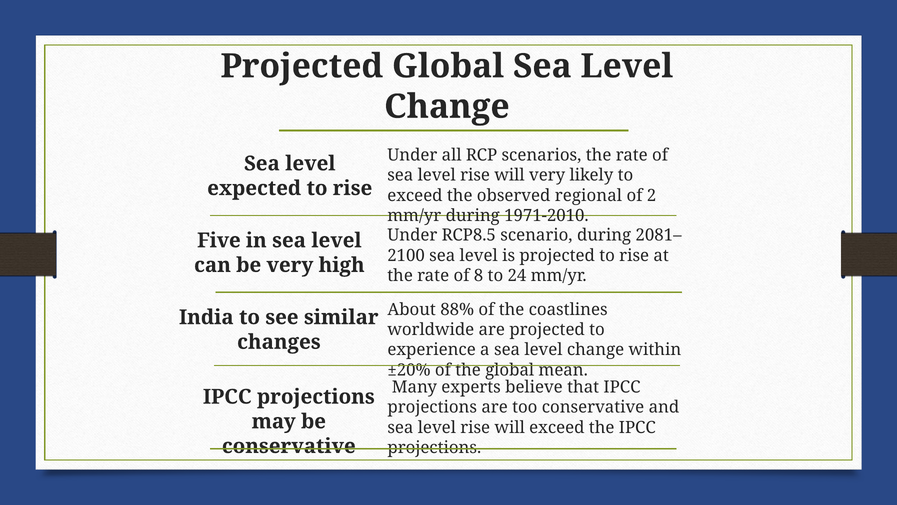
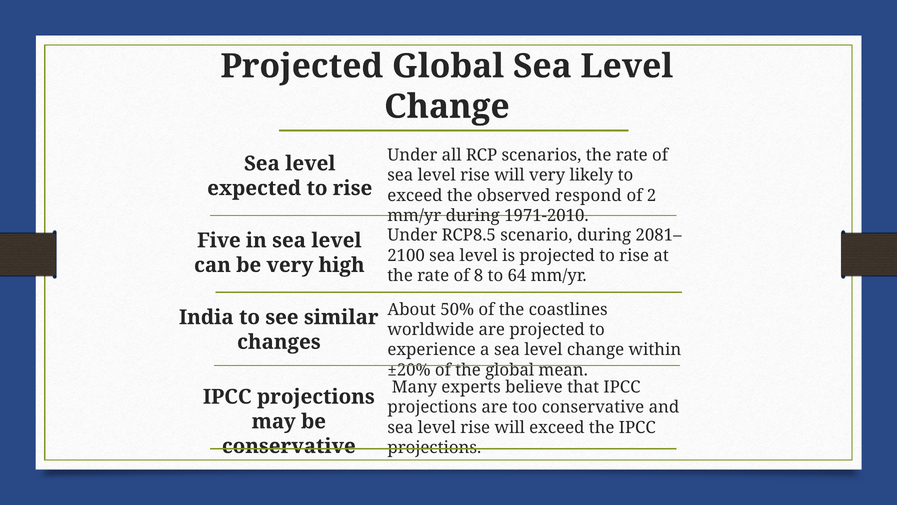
regional: regional -> respond (588, 195)
24: 24 -> 64 (517, 275)
88%: 88% -> 50% (457, 309)
